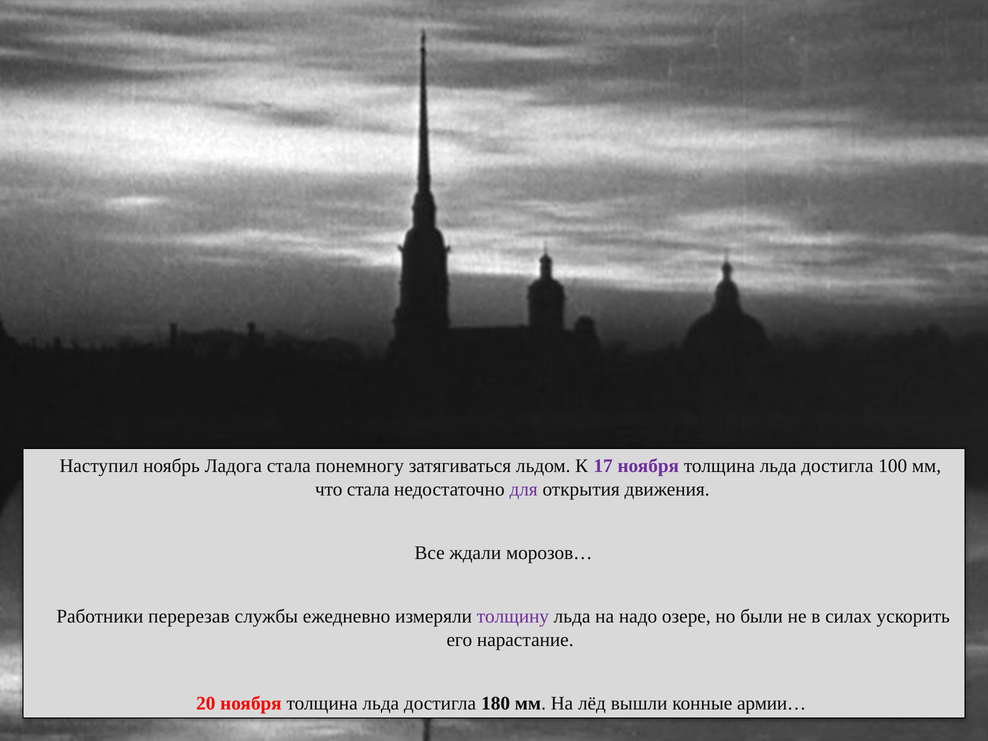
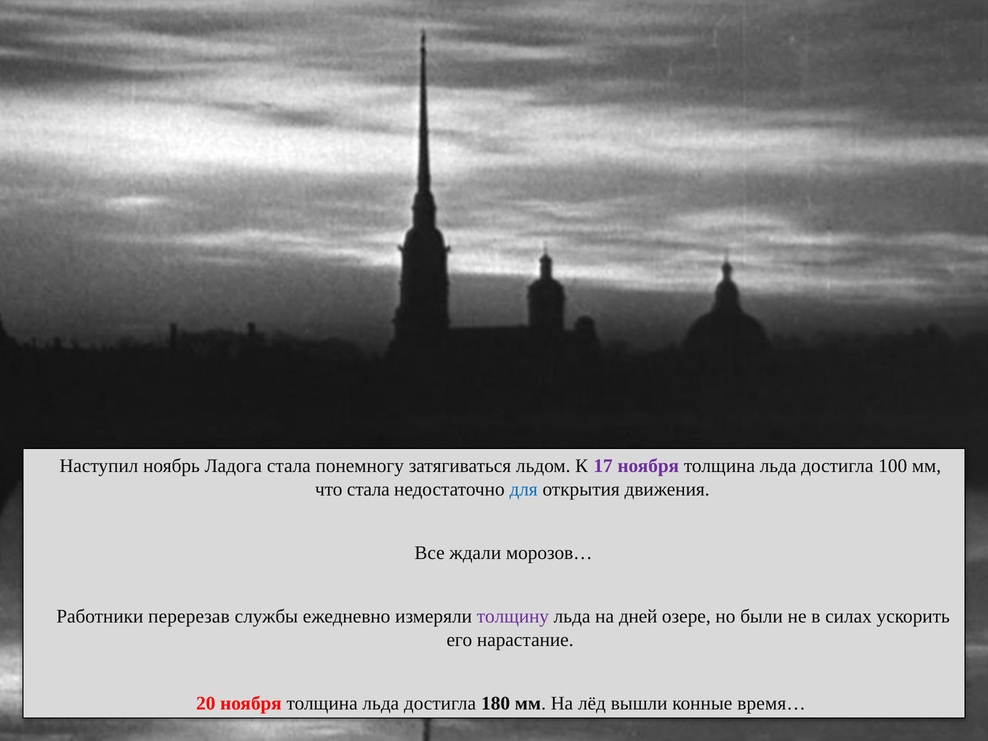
для colour: purple -> blue (524, 489)
надо: надо -> дней (638, 617)
армии…: армии… -> время… (771, 703)
